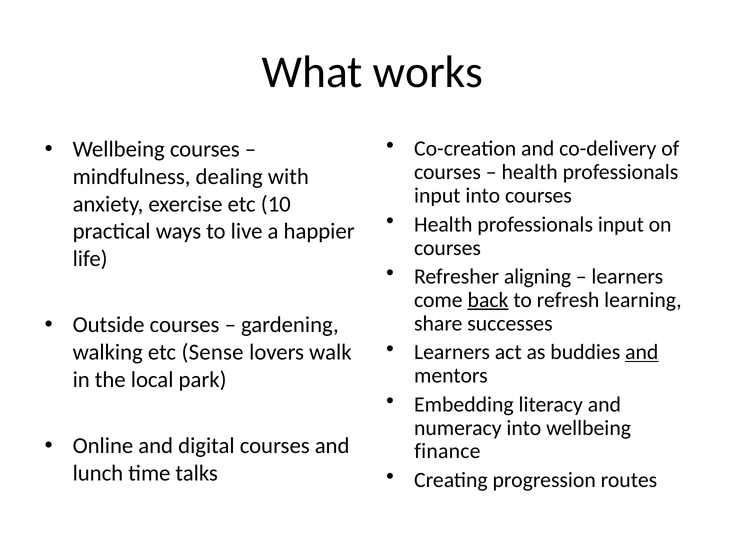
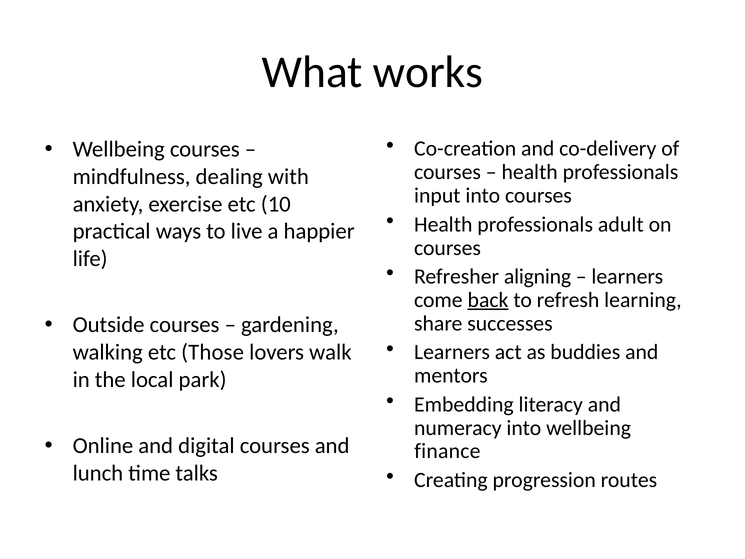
input: input -> adult (621, 224)
and underline: present -> none (642, 352)
Sense: Sense -> Those (213, 352)
